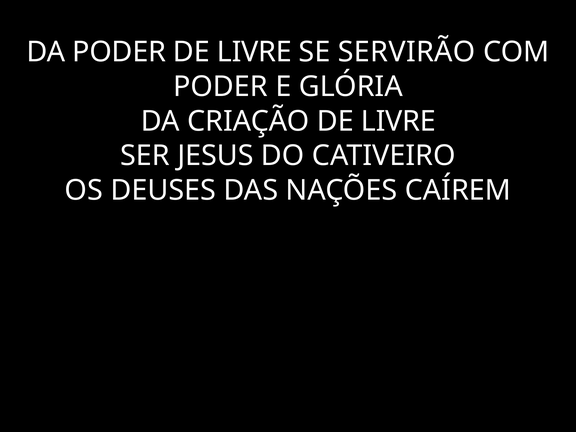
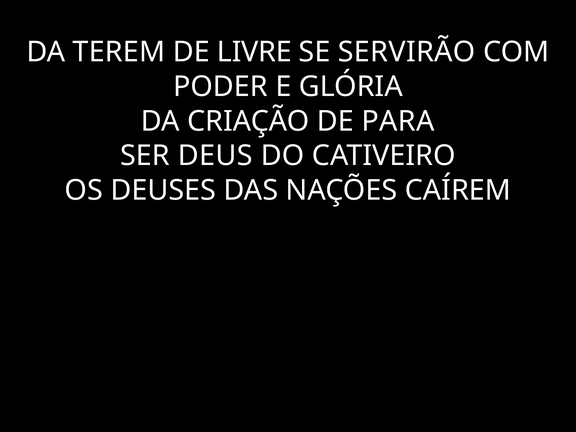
DA PODER: PODER -> TEREM (119, 52)
CRIAÇÃO DE LIVRE: LIVRE -> PARA (398, 121)
JESUS: JESUS -> DEUS (215, 156)
